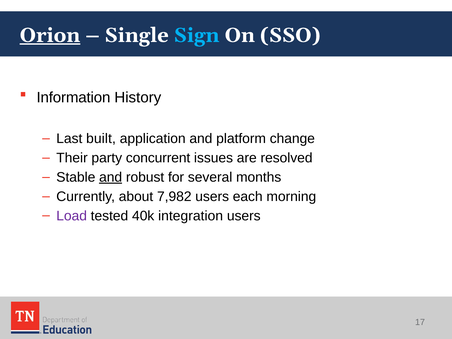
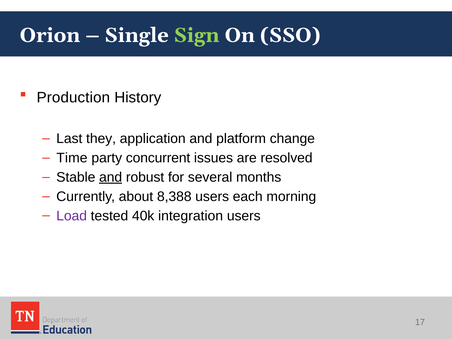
Orion underline: present -> none (50, 35)
Sign colour: light blue -> light green (197, 35)
Information: Information -> Production (73, 97)
built: built -> they (101, 139)
Their: Their -> Time (72, 158)
7,982: 7,982 -> 8,388 (174, 197)
